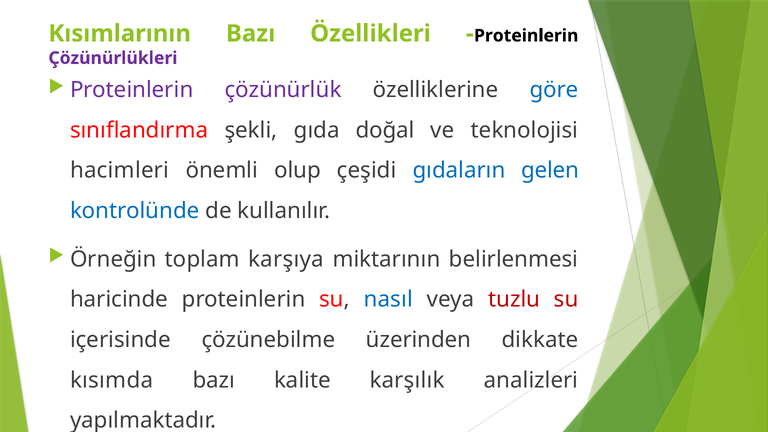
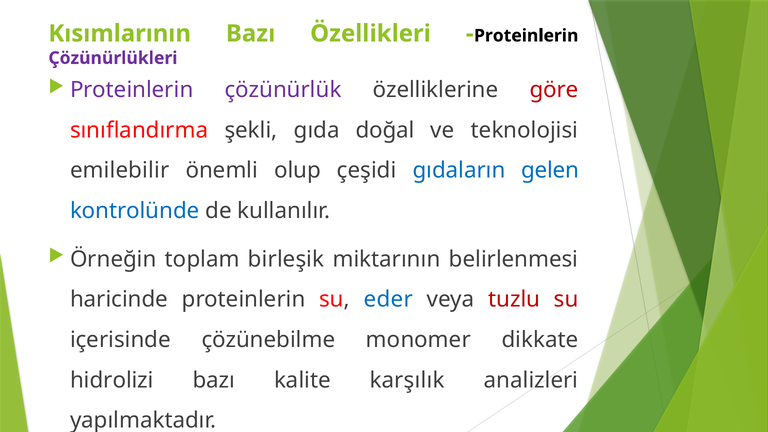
göre colour: blue -> red (554, 90)
hacimleri: hacimleri -> emilebilir (120, 170)
karşıya: karşıya -> birleşik (286, 259)
nasıl: nasıl -> eder (388, 300)
üzerinden: üzerinden -> monomer (418, 340)
kısımda: kısımda -> hidrolizi (112, 380)
